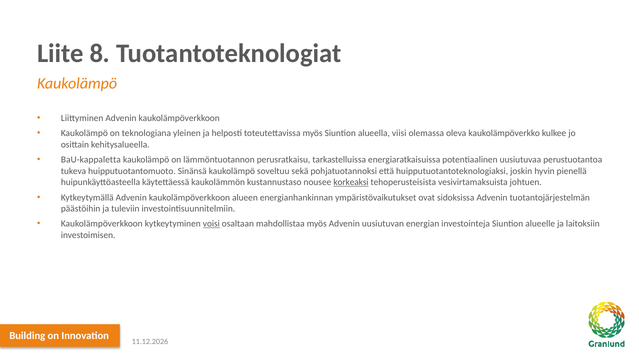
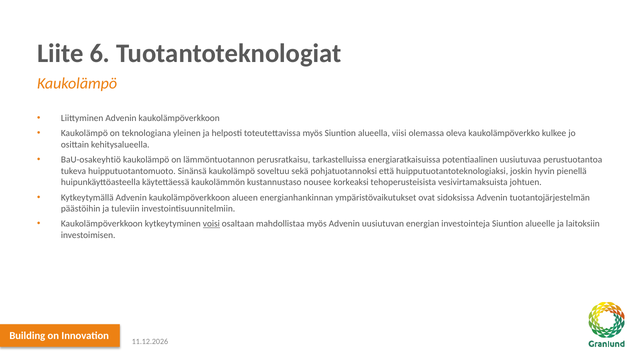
8: 8 -> 6 (100, 54)
BaU-kappaletta: BaU-kappaletta -> BaU-osakeyhtiö (91, 160)
korkeaksi underline: present -> none (351, 182)
